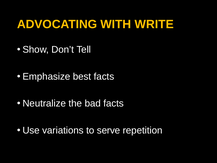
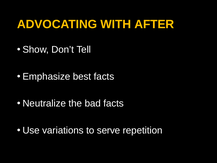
WRITE: WRITE -> AFTER (154, 24)
